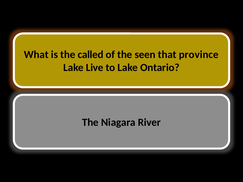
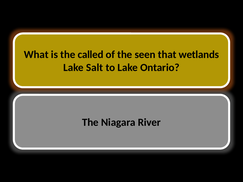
province: province -> wetlands (199, 55)
Live: Live -> Salt (95, 68)
